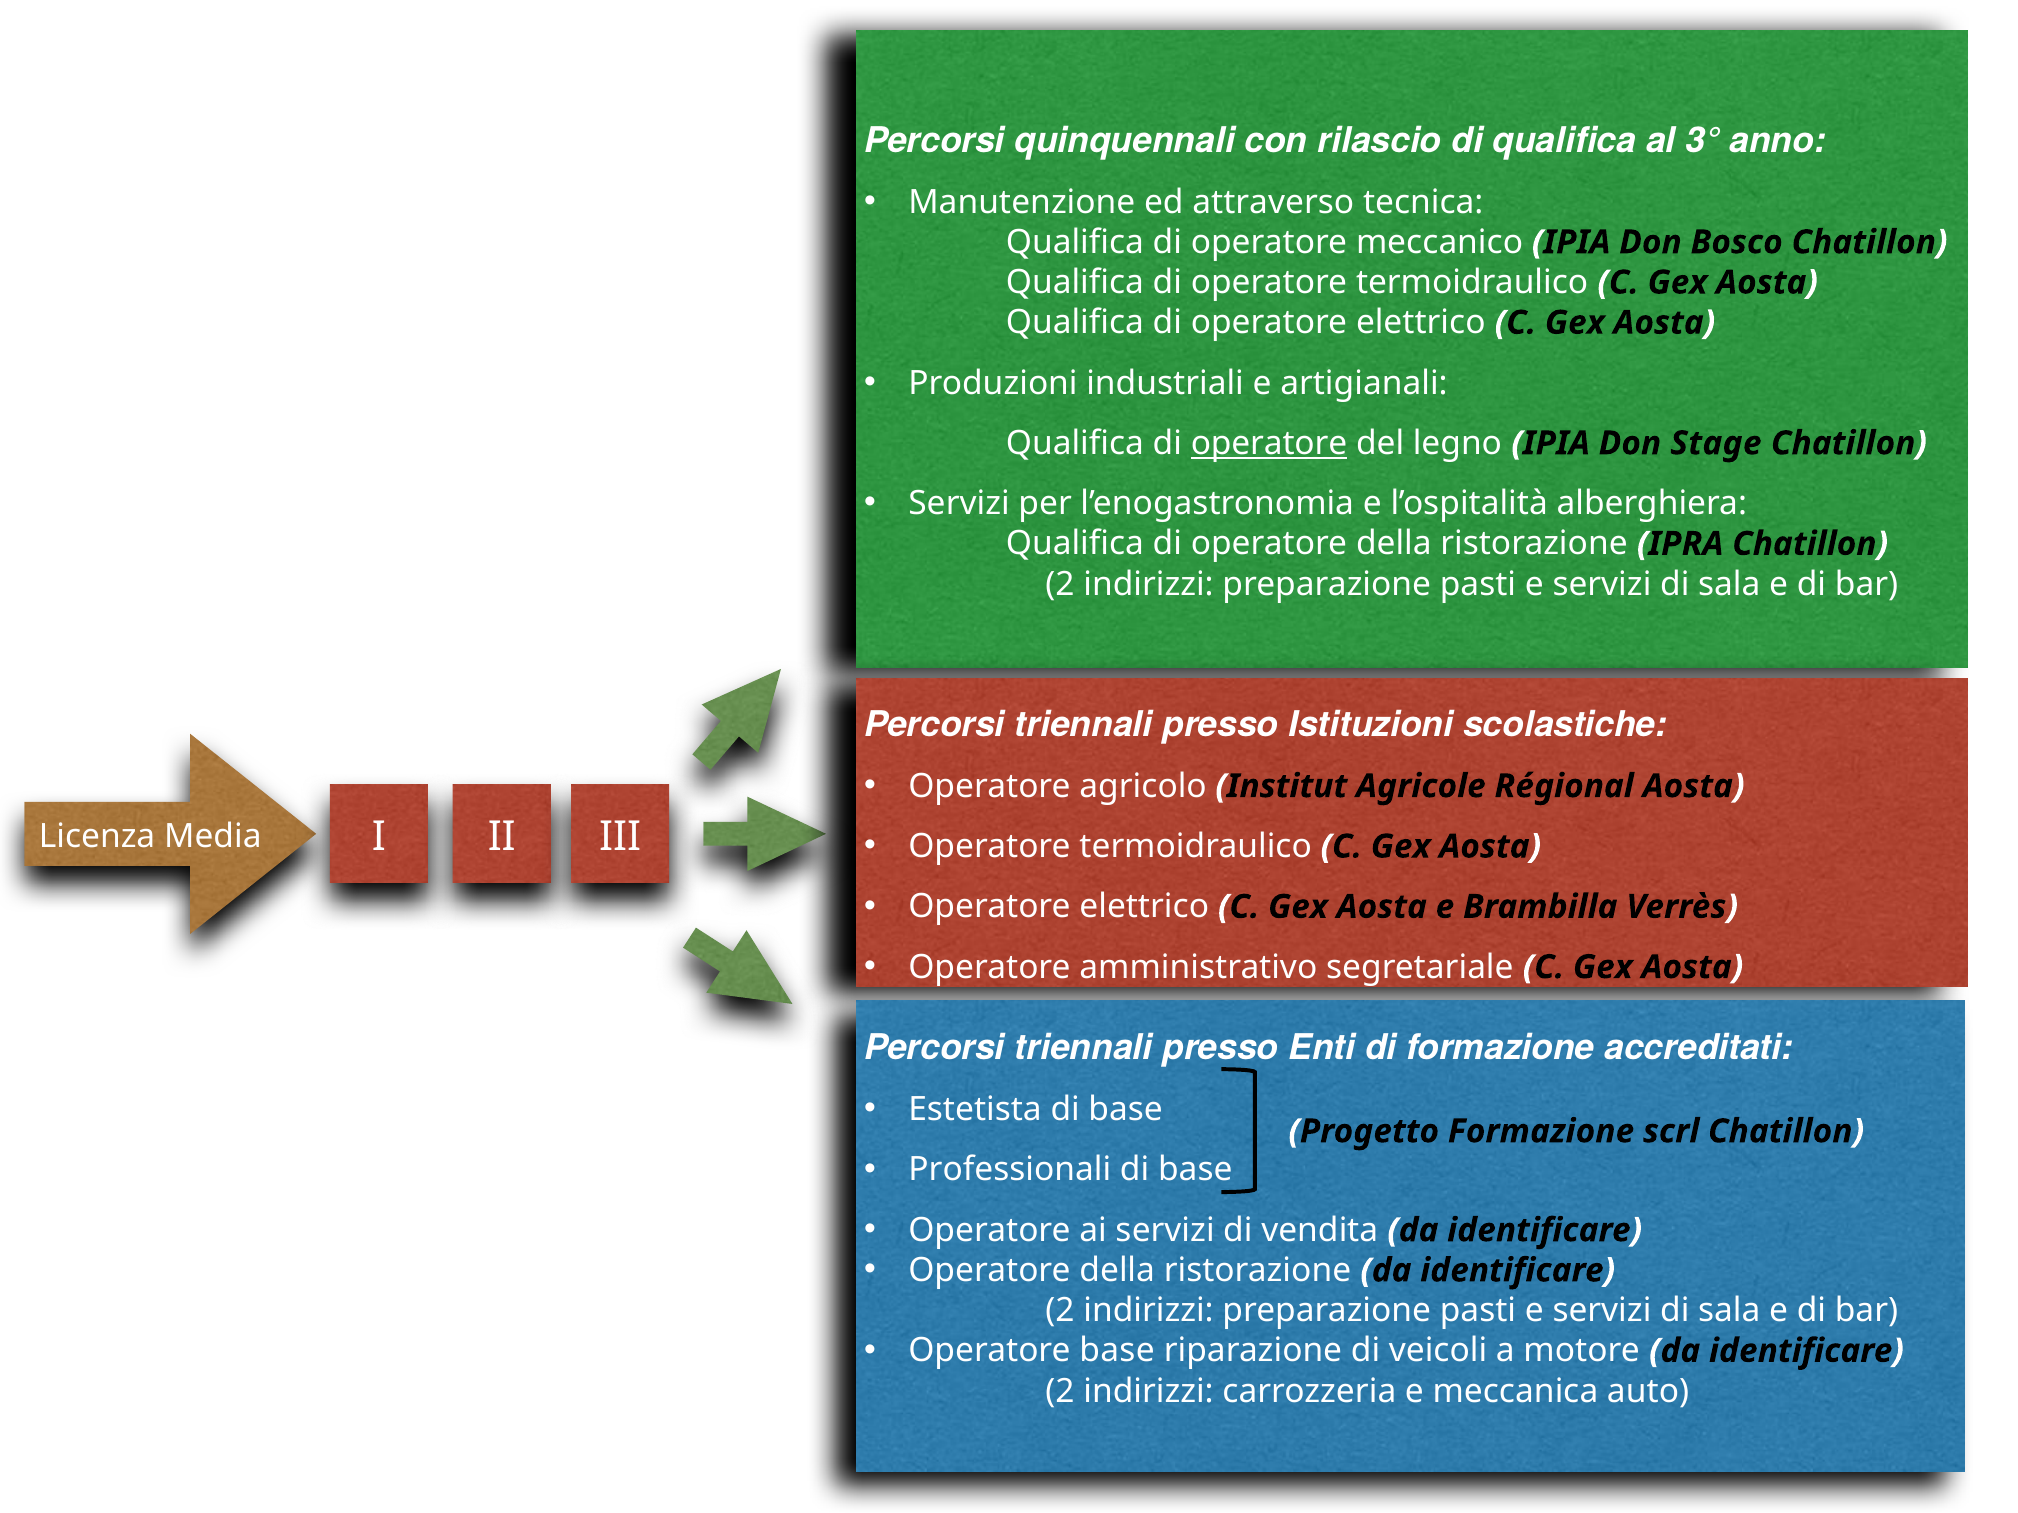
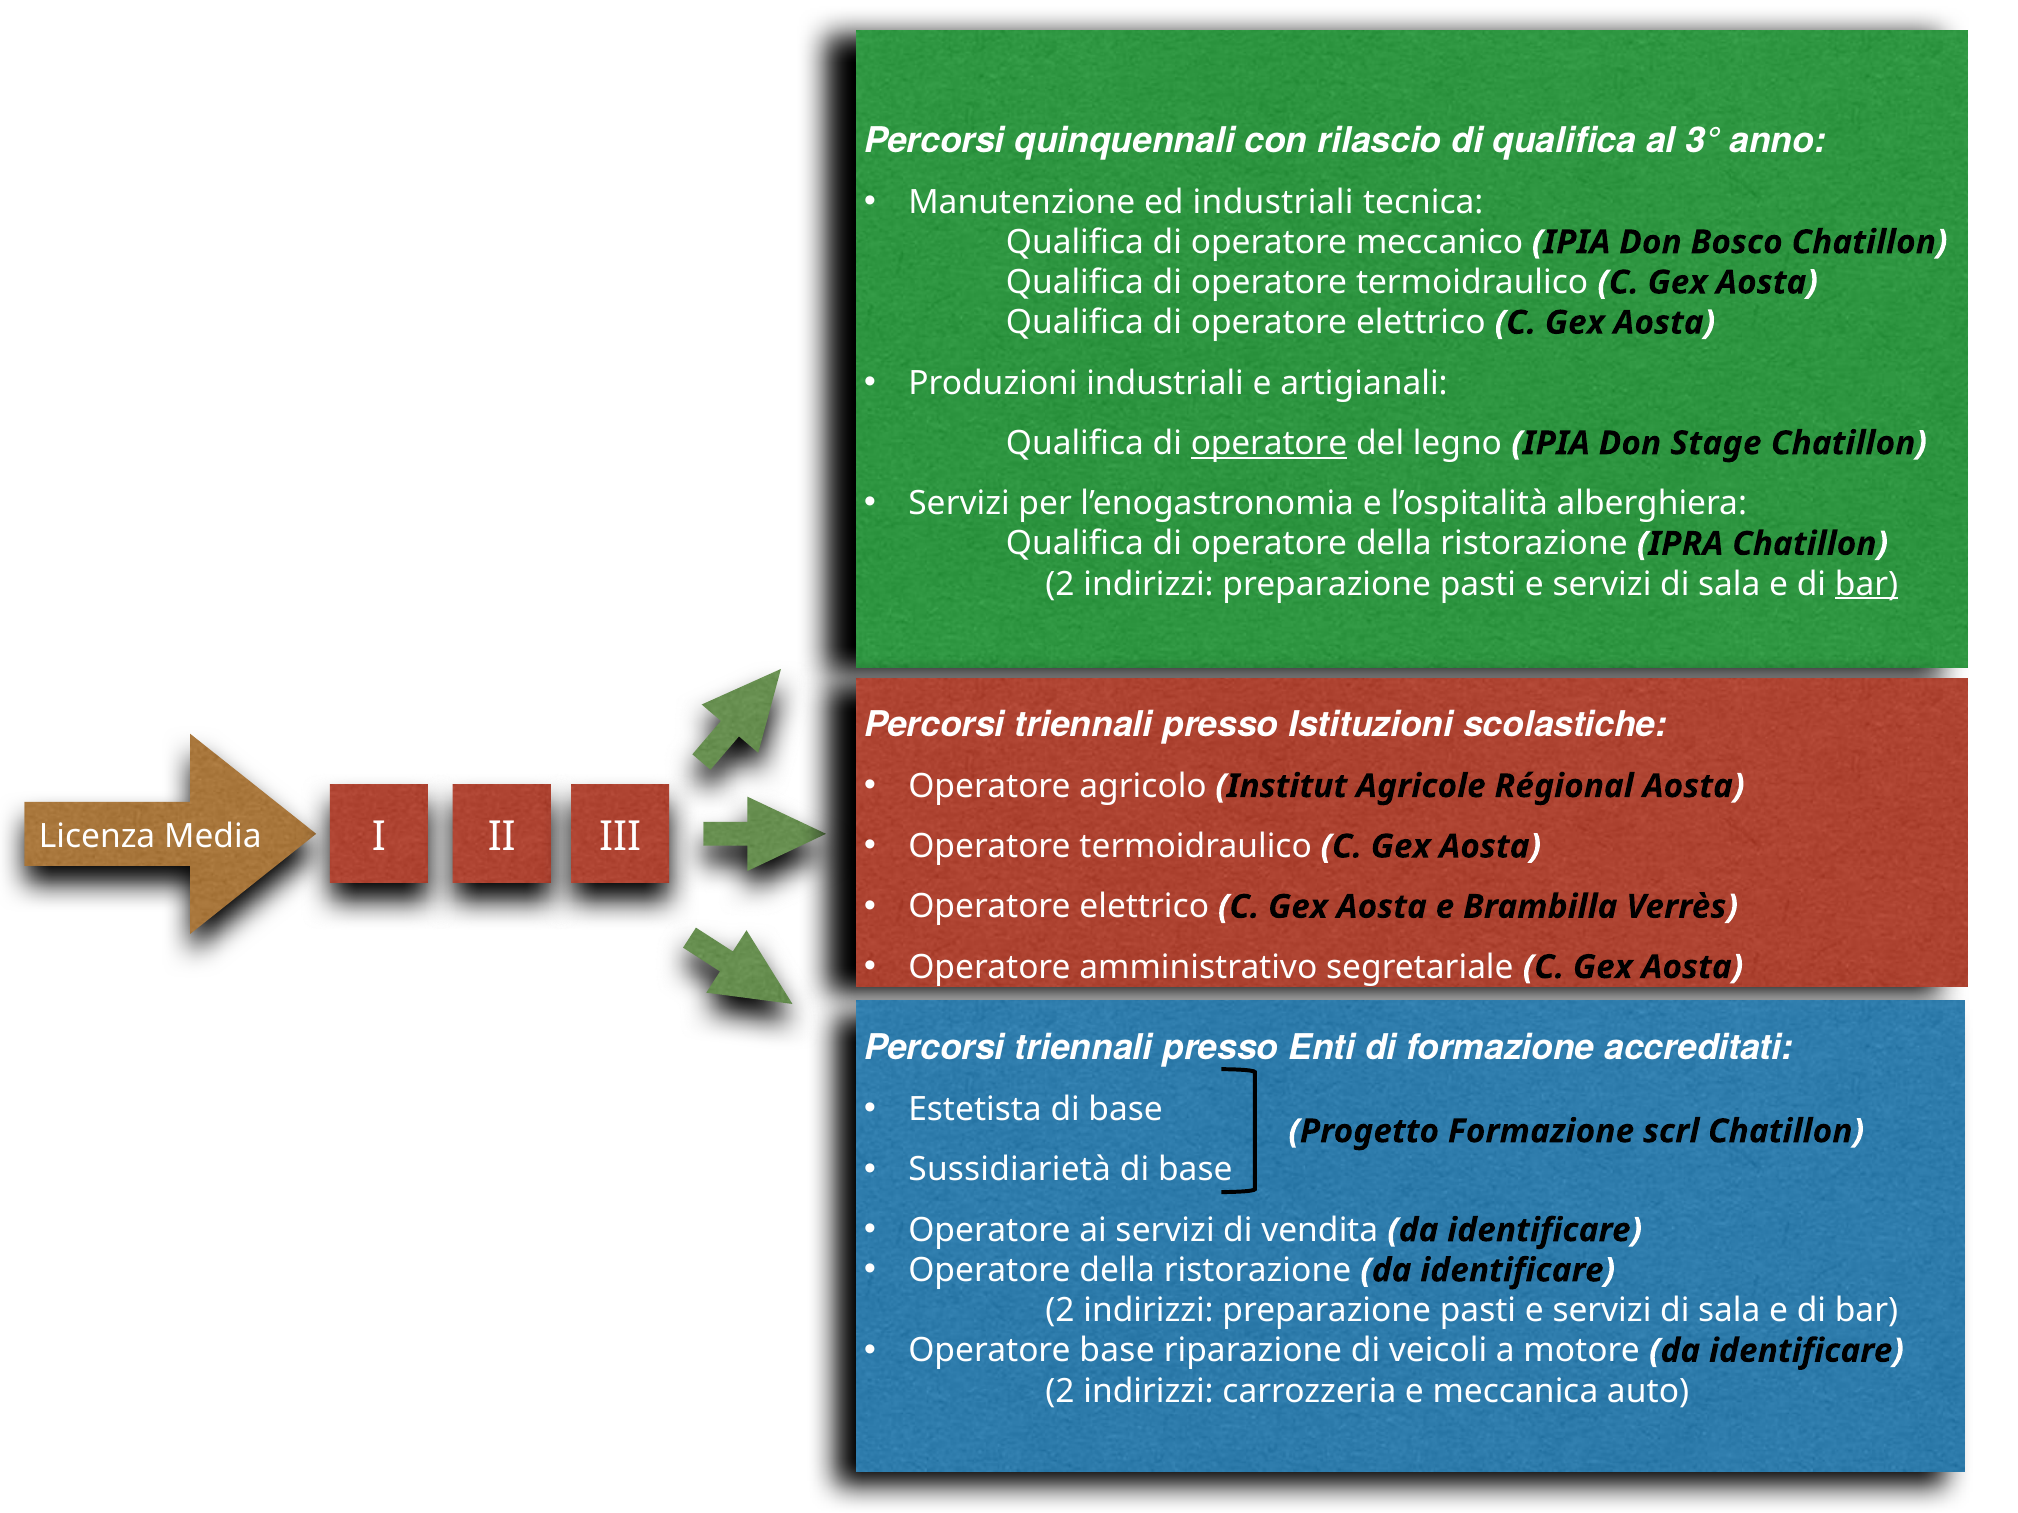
ed attraverso: attraverso -> industriali (1273, 202)
bar underline: none -> present (1867, 584)
Professionali: Professionali -> Sussidiarietà (1010, 1170)
